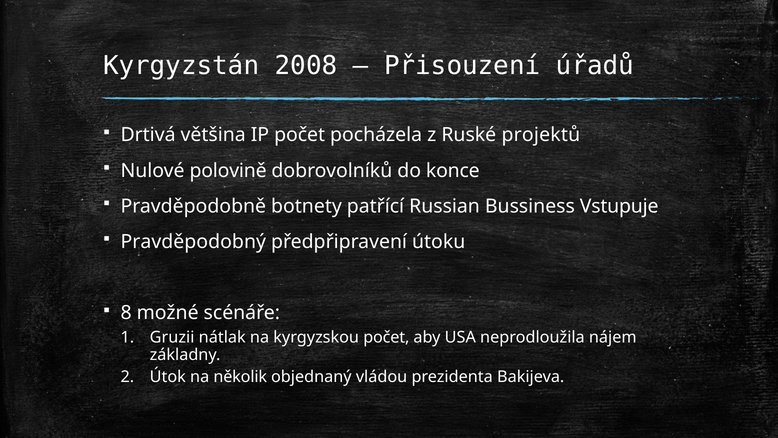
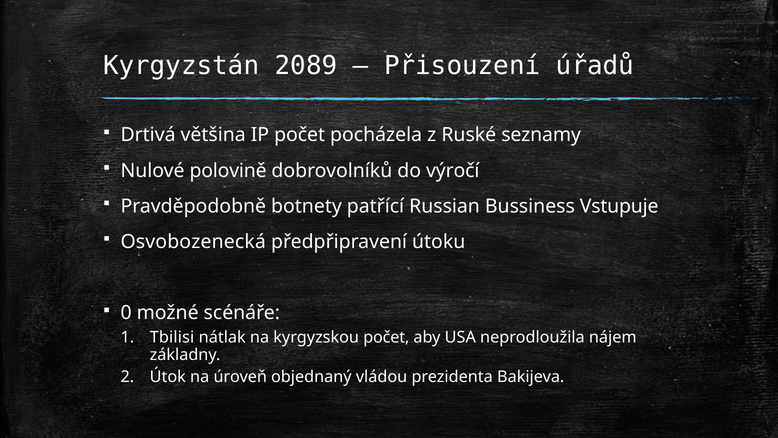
2008: 2008 -> 2089 (306, 66)
projektů: projektů -> seznamy (541, 135)
konce: konce -> výročí (453, 171)
Pravděpodobný: Pravděpodobný -> Osvobozenecká (193, 242)
8: 8 -> 0 (126, 313)
Gruzii: Gruzii -> Tbilisi (172, 337)
několik: několik -> úroveň (240, 377)
